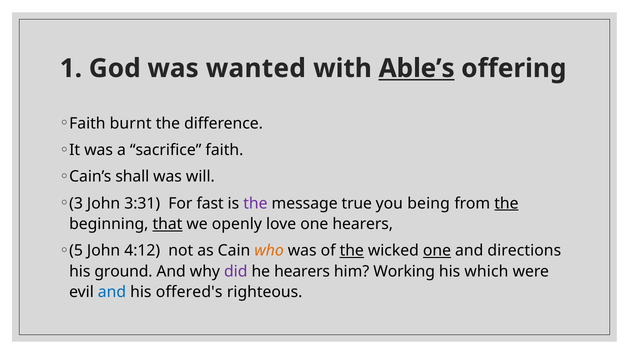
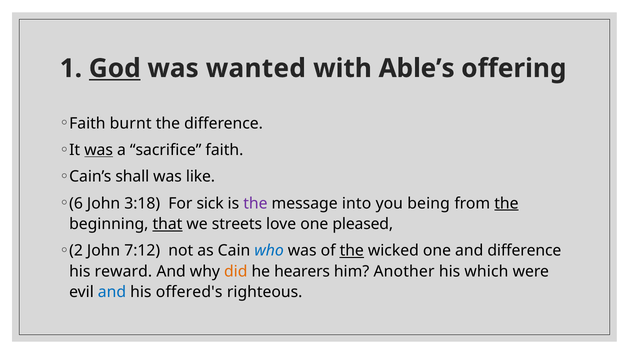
God underline: none -> present (115, 68)
Able’s underline: present -> none (417, 68)
was underline: none -> present (99, 150)
will: will -> like (200, 177)
3: 3 -> 6 (76, 203)
3:31: 3:31 -> 3:18 (142, 203)
fast: fast -> sick (210, 203)
true: true -> into (357, 203)
openly: openly -> streets (237, 224)
one hearers: hearers -> pleased (363, 224)
5: 5 -> 2 (76, 251)
4:12: 4:12 -> 7:12 (142, 251)
who colour: orange -> blue (269, 251)
one underline: present -> none (437, 251)
and directions: directions -> difference (524, 251)
ground: ground -> reward (123, 271)
did colour: purple -> orange (236, 271)
Working: Working -> Another (404, 271)
